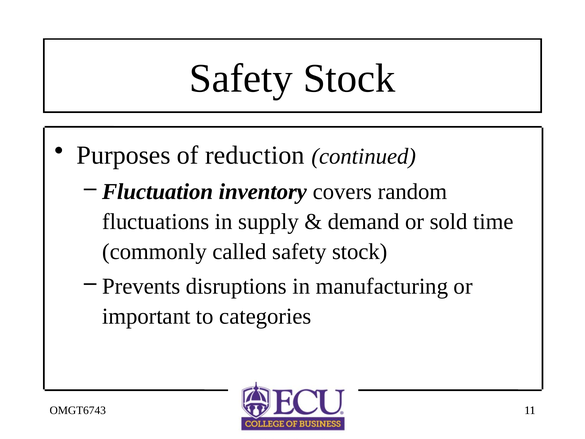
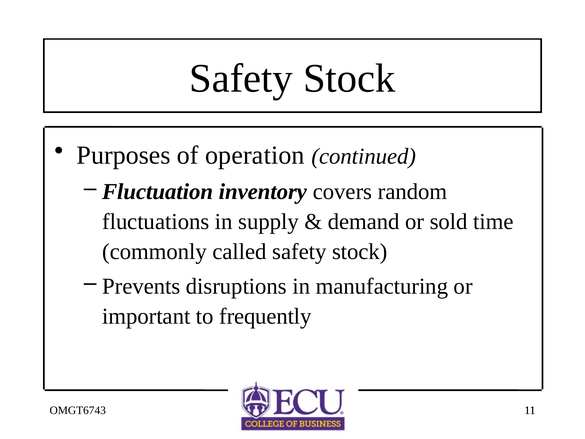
reduction: reduction -> operation (255, 155)
categories: categories -> frequently (265, 316)
